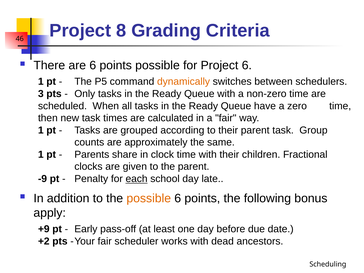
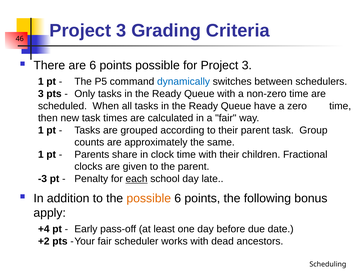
8: 8 -> 3 (121, 31)
for Project 6: 6 -> 3 (247, 65)
dynamically colour: orange -> blue (184, 82)
-9: -9 -> -3 (43, 179)
+9: +9 -> +4 (44, 229)
